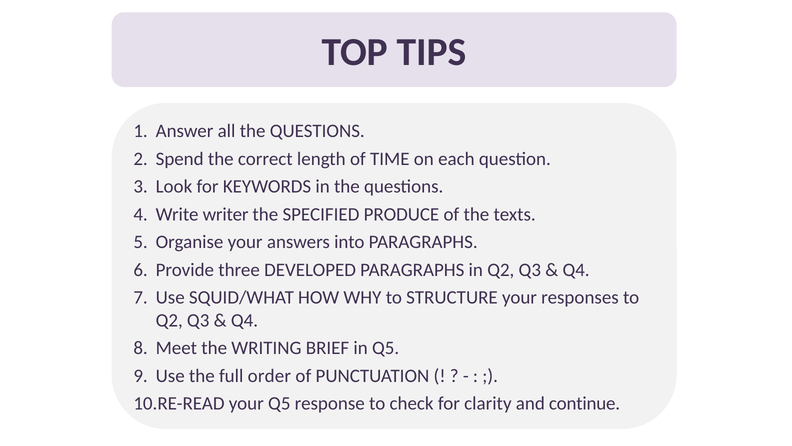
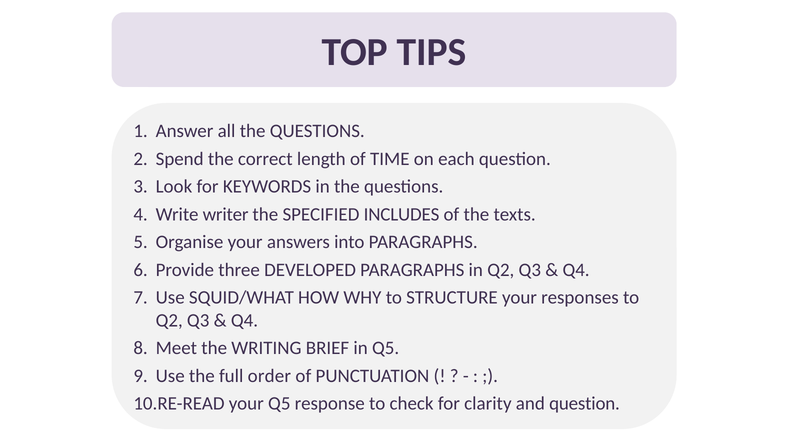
PRODUCE: PRODUCE -> INCLUDES (402, 214)
and continue: continue -> question (585, 403)
